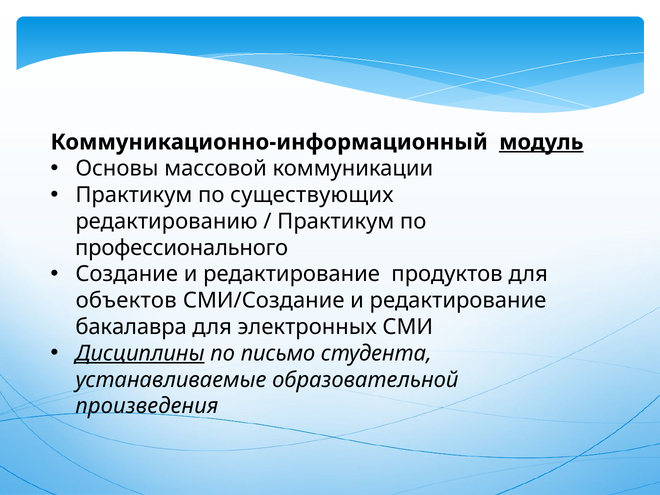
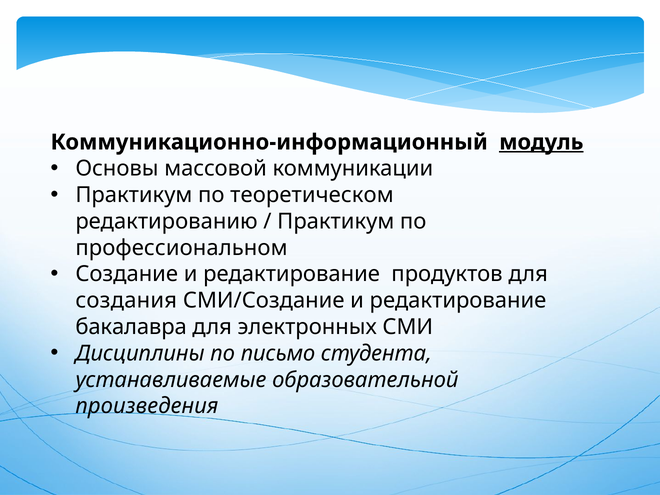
существующих: существующих -> теоретическом (312, 195)
профессионального: профессионального -> профессиональном (181, 248)
объектов: объектов -> создания (126, 301)
Дисциплины underline: present -> none (140, 353)
